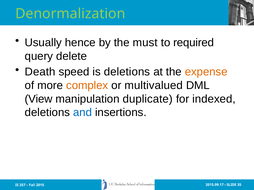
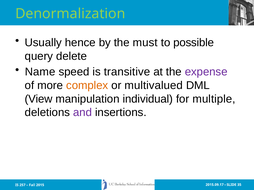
required: required -> possible (194, 43)
Death: Death -> Name (40, 72)
is deletions: deletions -> transitive (127, 72)
expense colour: orange -> purple (206, 72)
duplicate: duplicate -> individual (148, 99)
indexed: indexed -> multiple (214, 99)
and colour: blue -> purple (82, 113)
